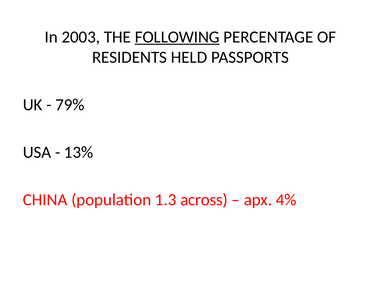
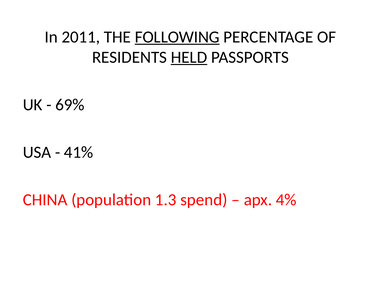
2003: 2003 -> 2011 (81, 37)
HELD underline: none -> present (189, 57)
79%: 79% -> 69% (70, 105)
13%: 13% -> 41% (79, 152)
across: across -> spend (204, 200)
